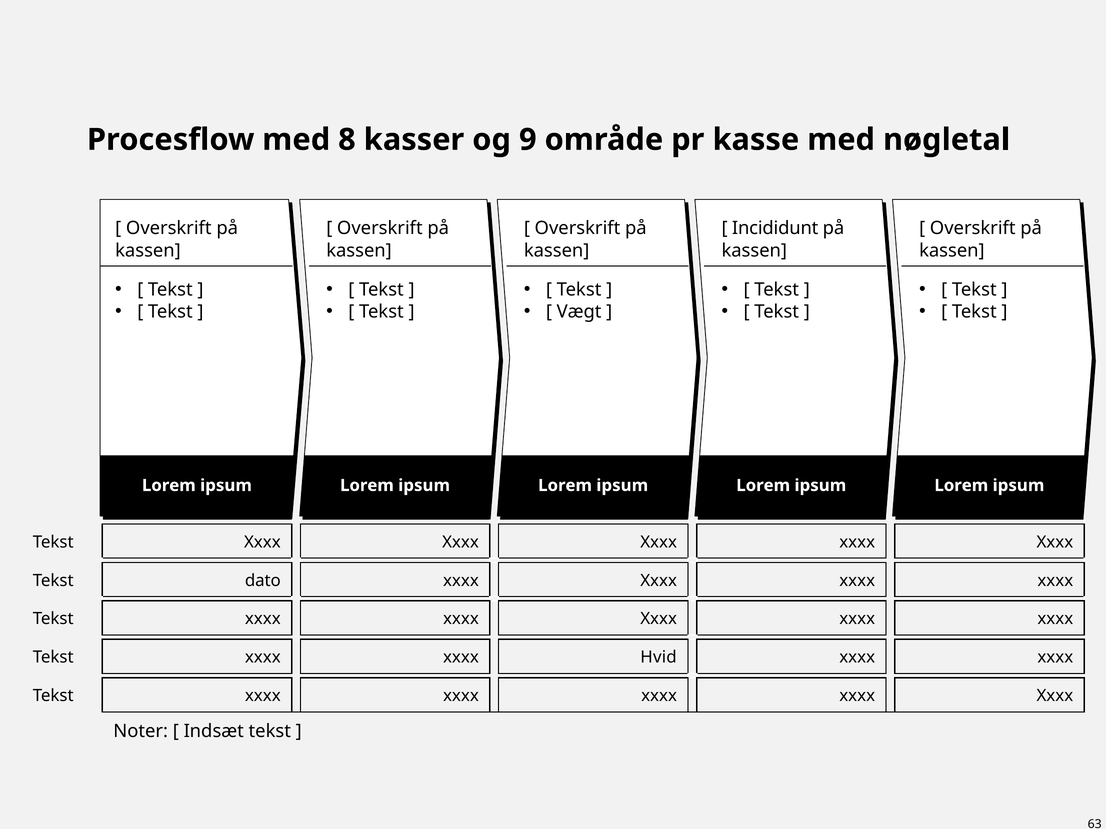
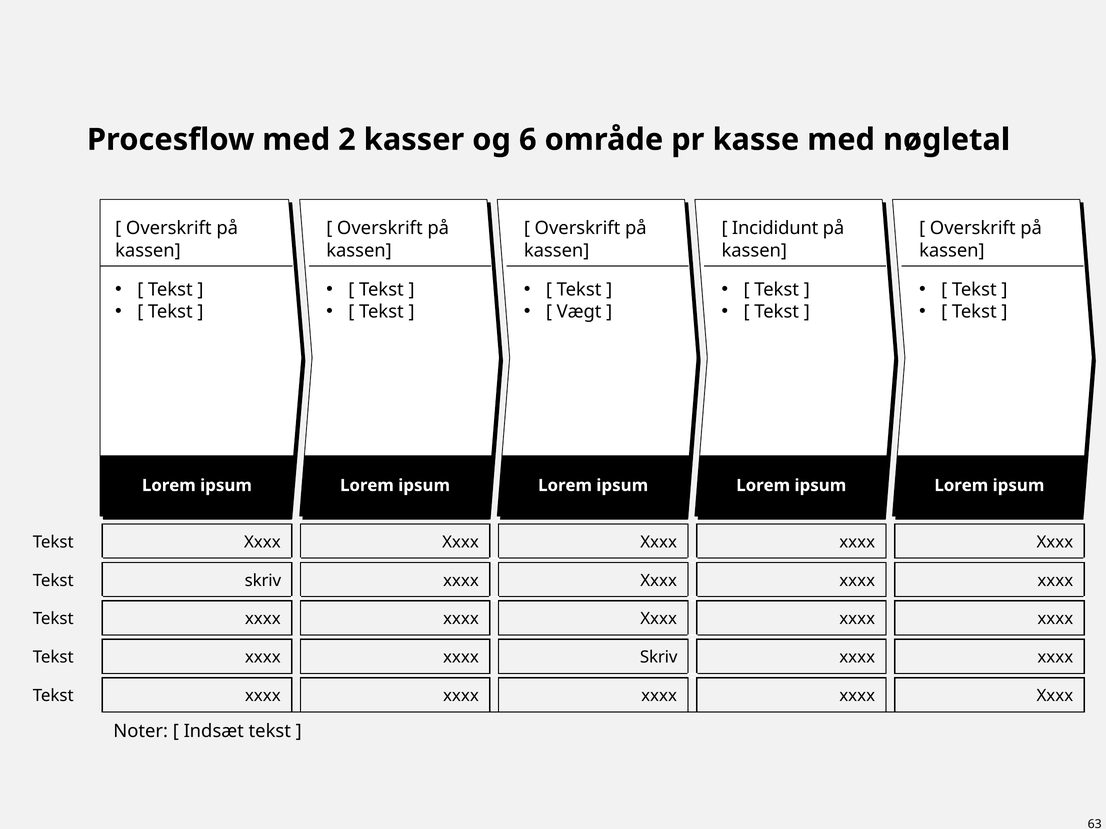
8: 8 -> 2 (347, 140)
9: 9 -> 6 (528, 140)
Tekst dato: dato -> skriv (263, 581)
xxxx Hvid: Hvid -> Skriv (659, 658)
